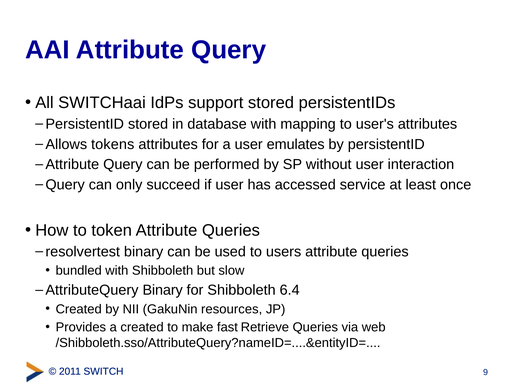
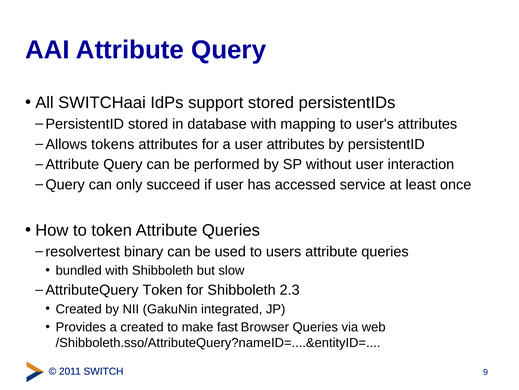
user emulates: emulates -> attributes (296, 144)
AttributeQuery Binary: Binary -> Token (163, 290)
6.4: 6.4 -> 2.3 (290, 290)
resources: resources -> integrated (232, 309)
Retrieve: Retrieve -> Browser (265, 327)
